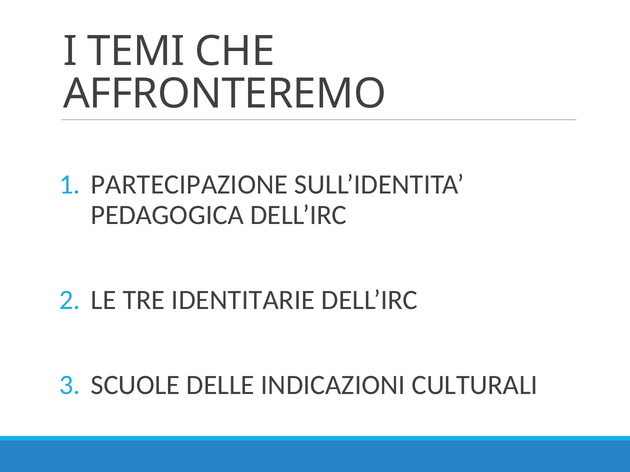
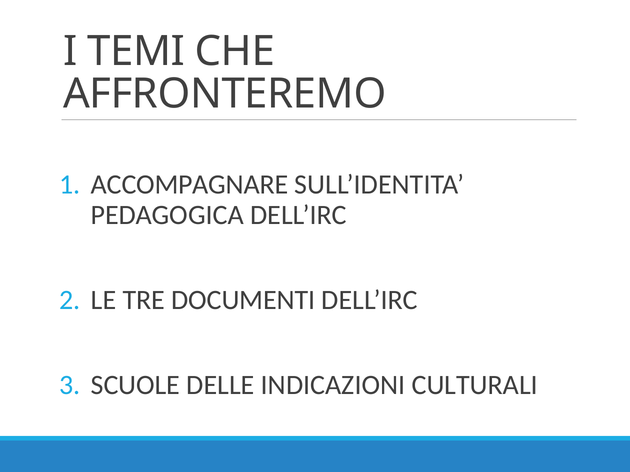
PARTECIPAZIONE: PARTECIPAZIONE -> ACCOMPAGNARE (190, 185)
IDENTITARIE: IDENTITARIE -> DOCUMENTI (243, 300)
